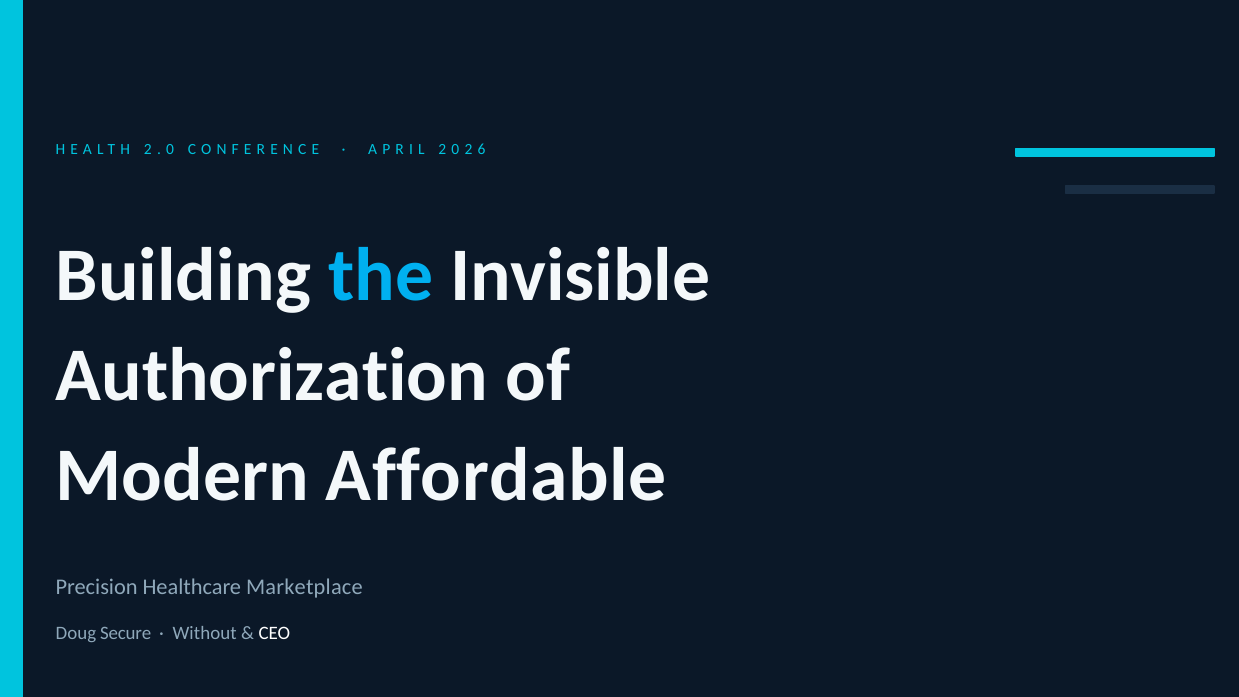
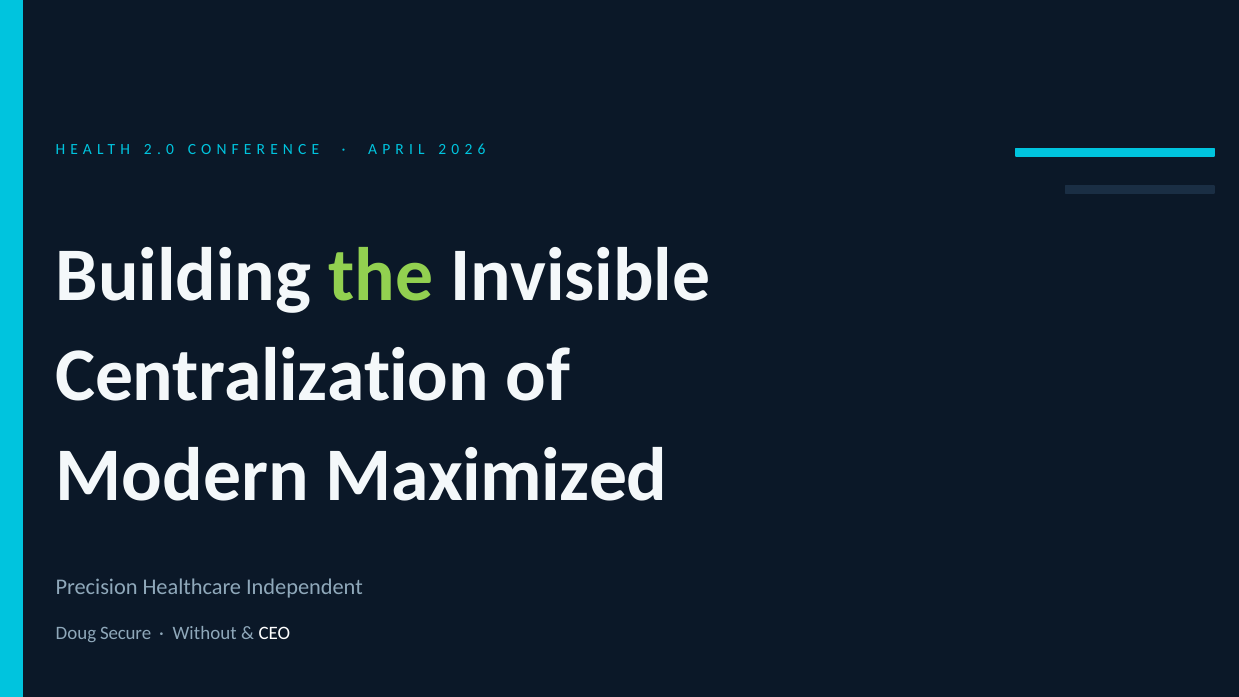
the colour: light blue -> light green (381, 275)
Authorization: Authorization -> Centralization (272, 375)
Affordable: Affordable -> Maximized (497, 475)
Marketplace: Marketplace -> Independent (304, 587)
